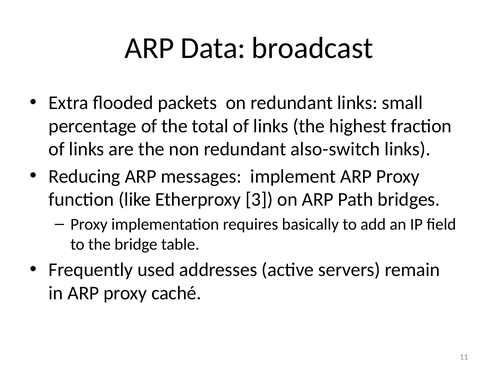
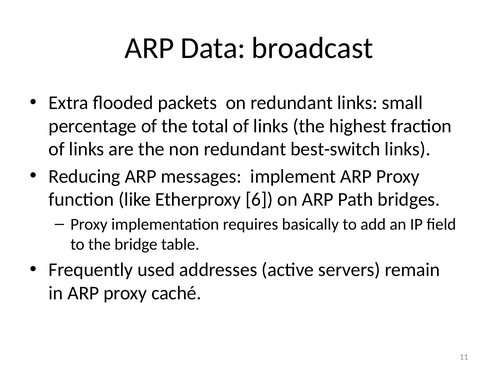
also-switch: also-switch -> best-switch (335, 149)
3: 3 -> 6 (259, 199)
